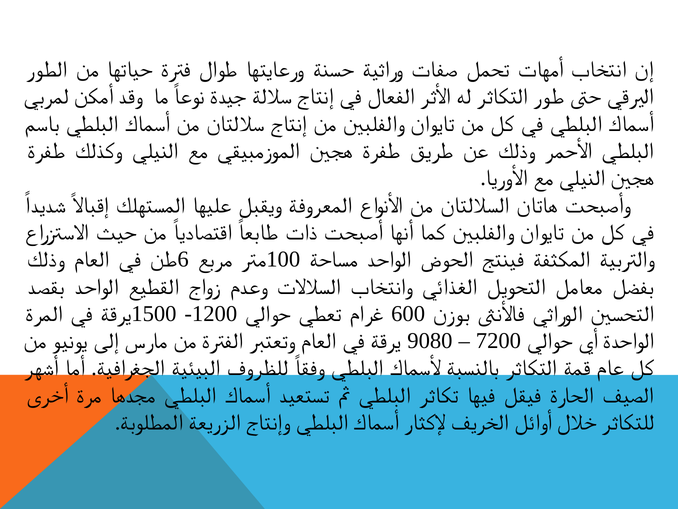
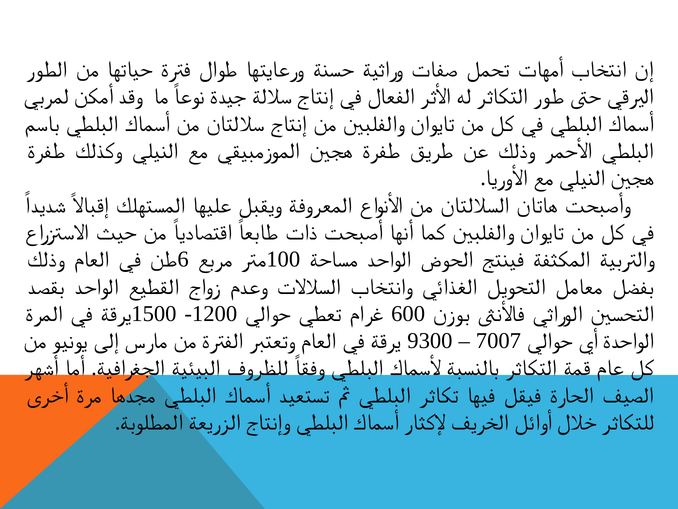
9080: 9080 -> 9300 (430, 341)
7200: 7200 -> 7007 (498, 341)
